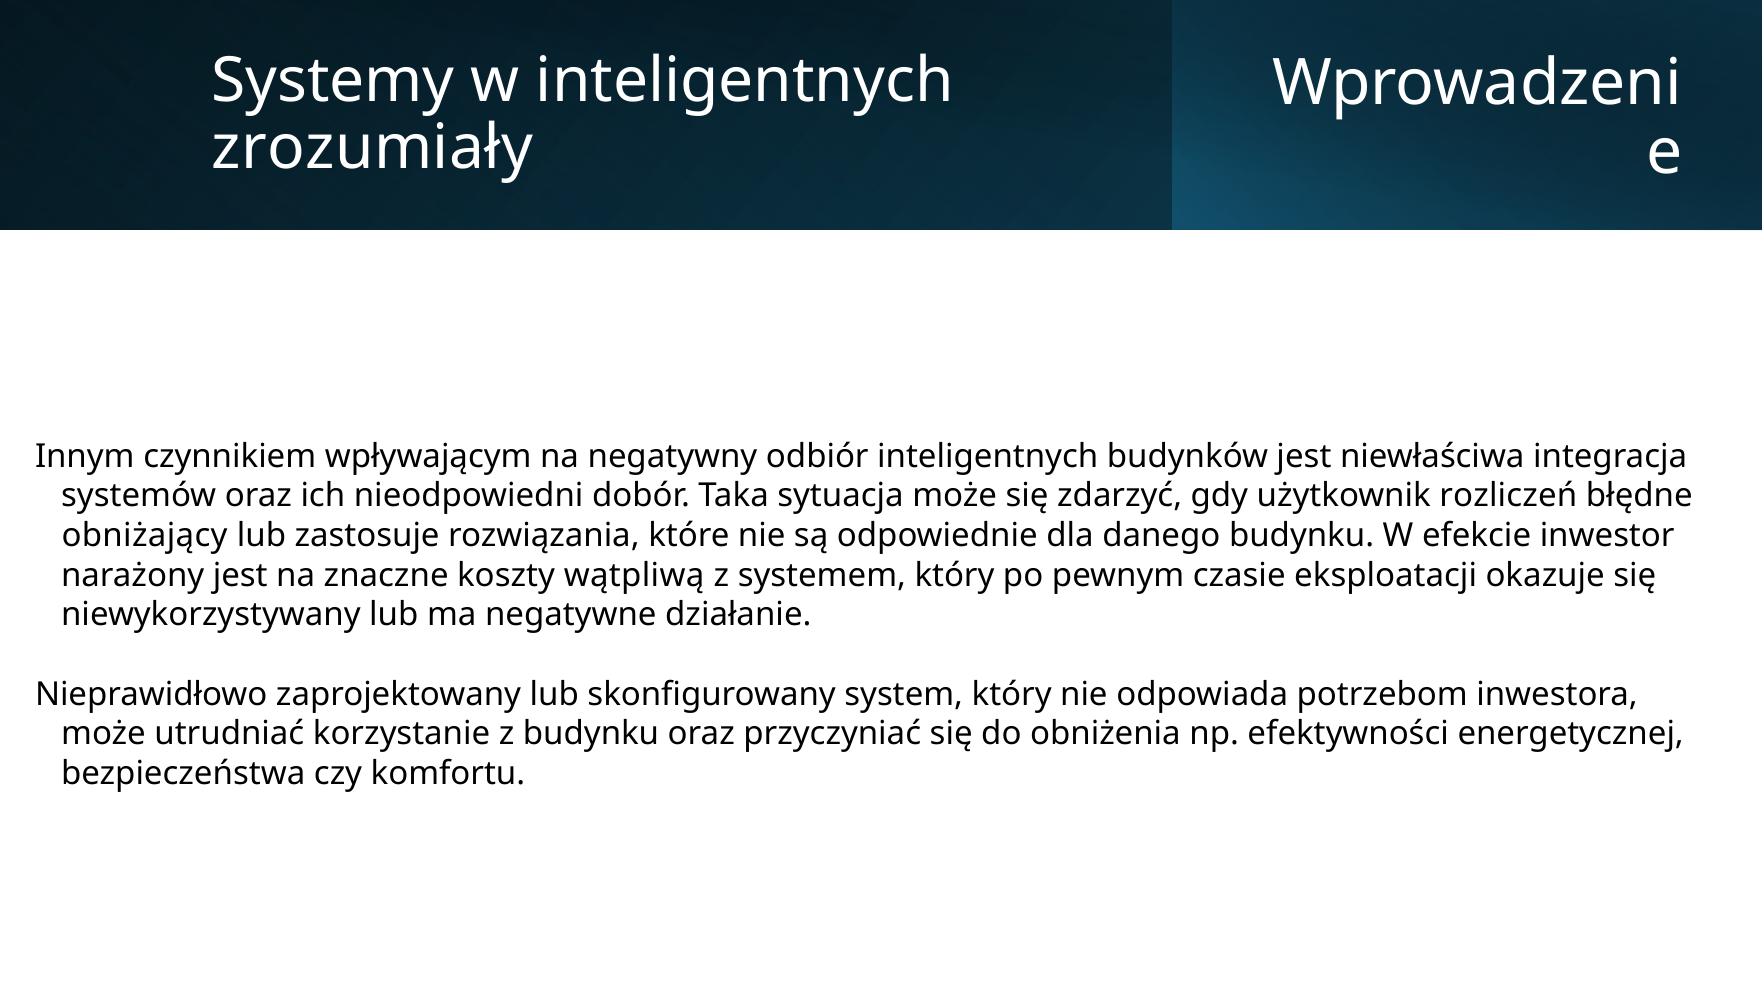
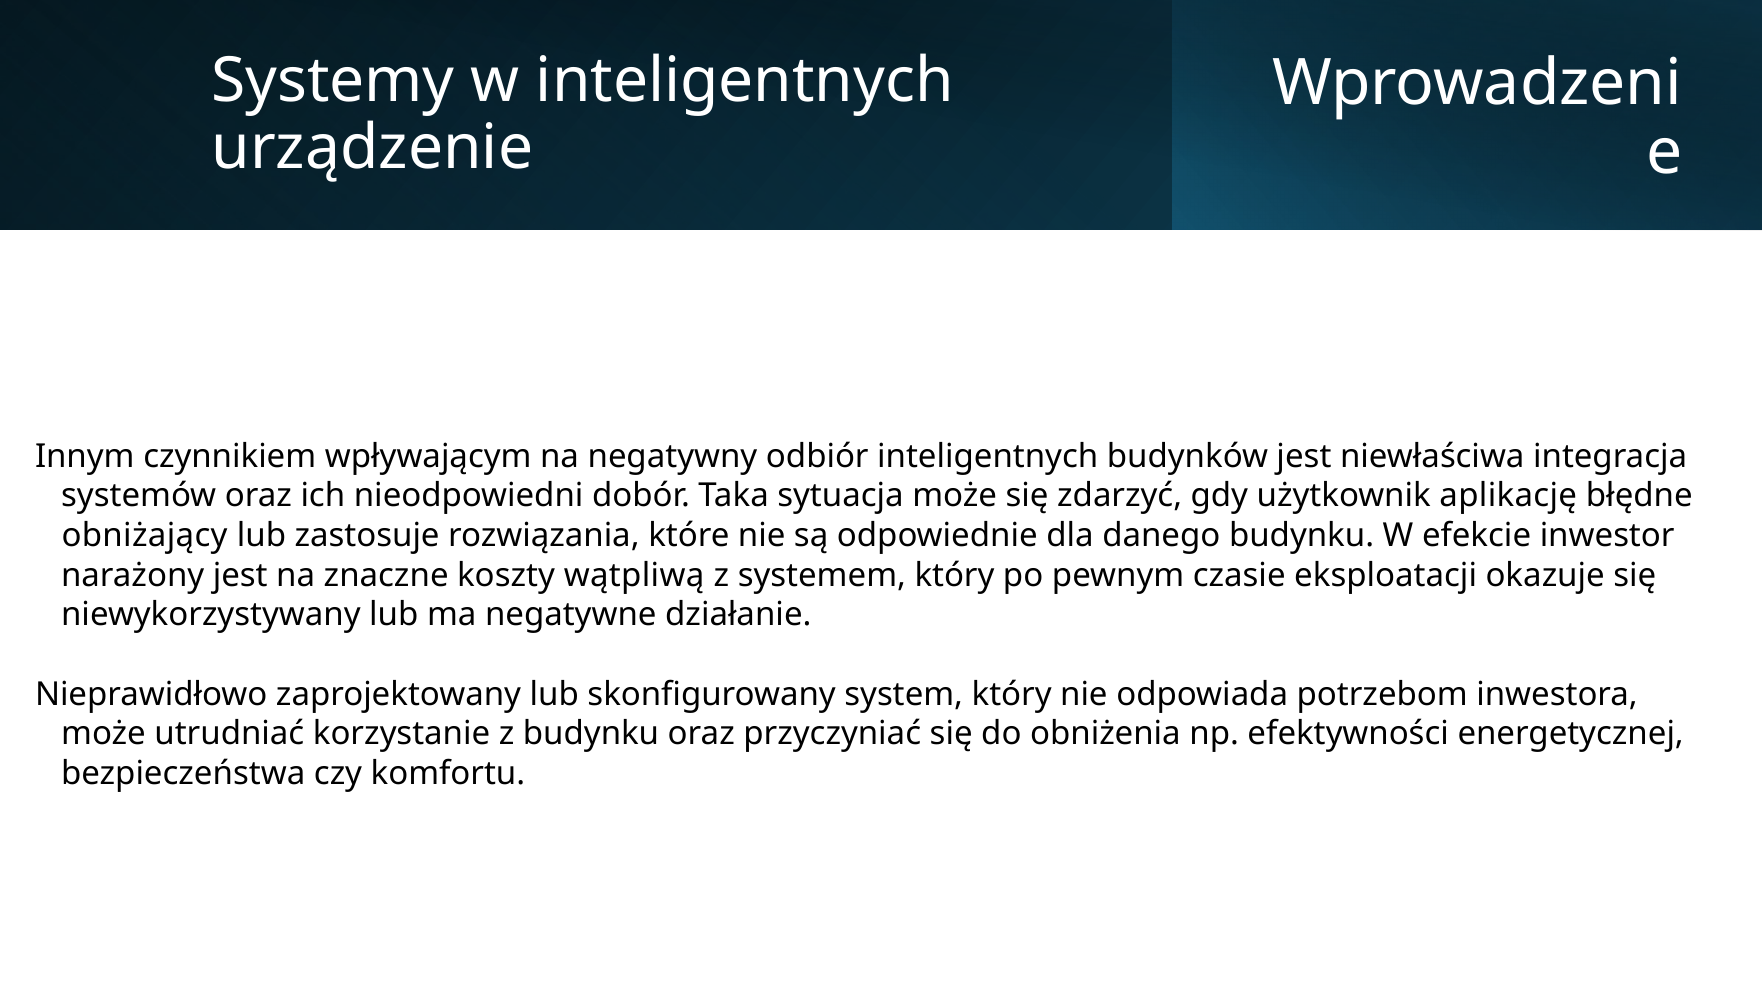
zrozumiały: zrozumiały -> urządzenie (372, 148)
rozliczeń: rozliczeń -> aplikację (1508, 496)
